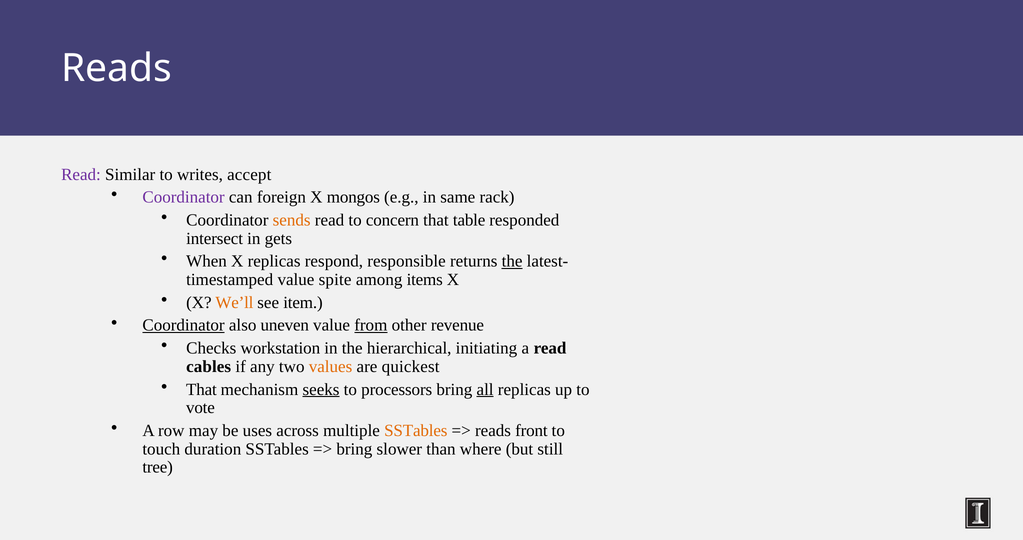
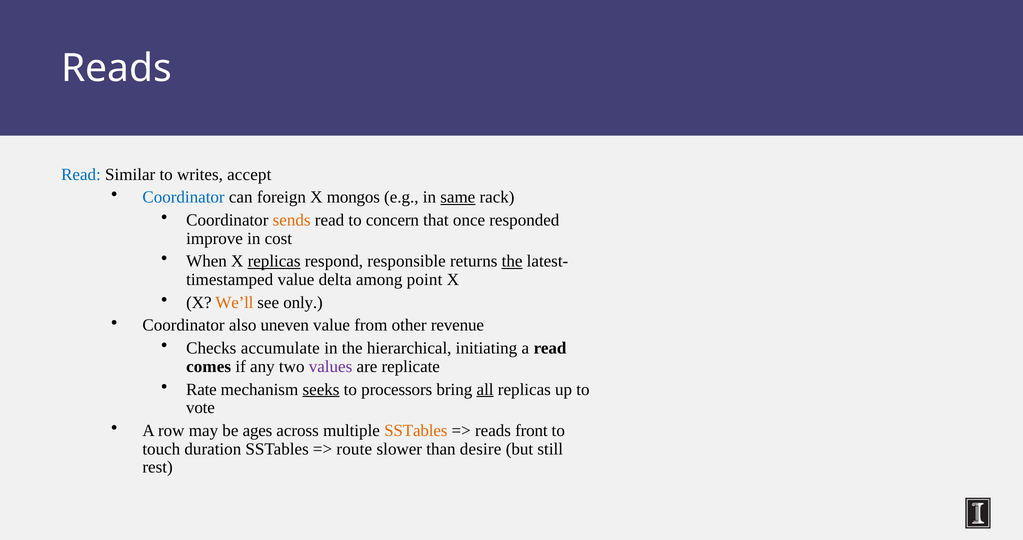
Read colour: purple -> blue (81, 174)
Coordinator colour: purple -> blue (184, 197)
same underline: none -> present (458, 197)
table: table -> once (469, 220)
intersect: intersect -> improve (215, 239)
gets: gets -> cost (278, 239)
replicas underline: none -> present (274, 261)
spite: spite -> delta (335, 280)
items: items -> point (425, 280)
item: item -> only (303, 303)
Coordinator underline: present -> none (184, 326)
from underline: present -> none (371, 326)
workstation: workstation -> accumulate (280, 348)
cables: cables -> comes (209, 367)
values colour: orange -> purple (331, 367)
quickest: quickest -> replicate (411, 367)
That: That -> Rate (201, 390)
uses: uses -> ages (257, 431)
bring: bring -> route (354, 449)
where: where -> desire (481, 449)
tree: tree -> rest (158, 468)
